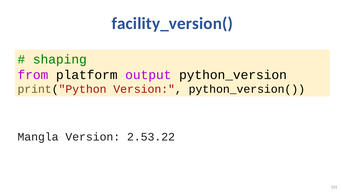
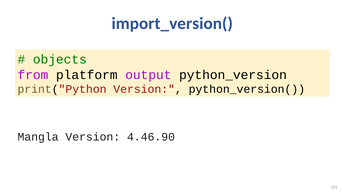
facility_version(: facility_version( -> import_version( (172, 24)
shaping: shaping -> objects (60, 60)
2.53.22: 2.53.22 -> 4.46.90 (151, 137)
